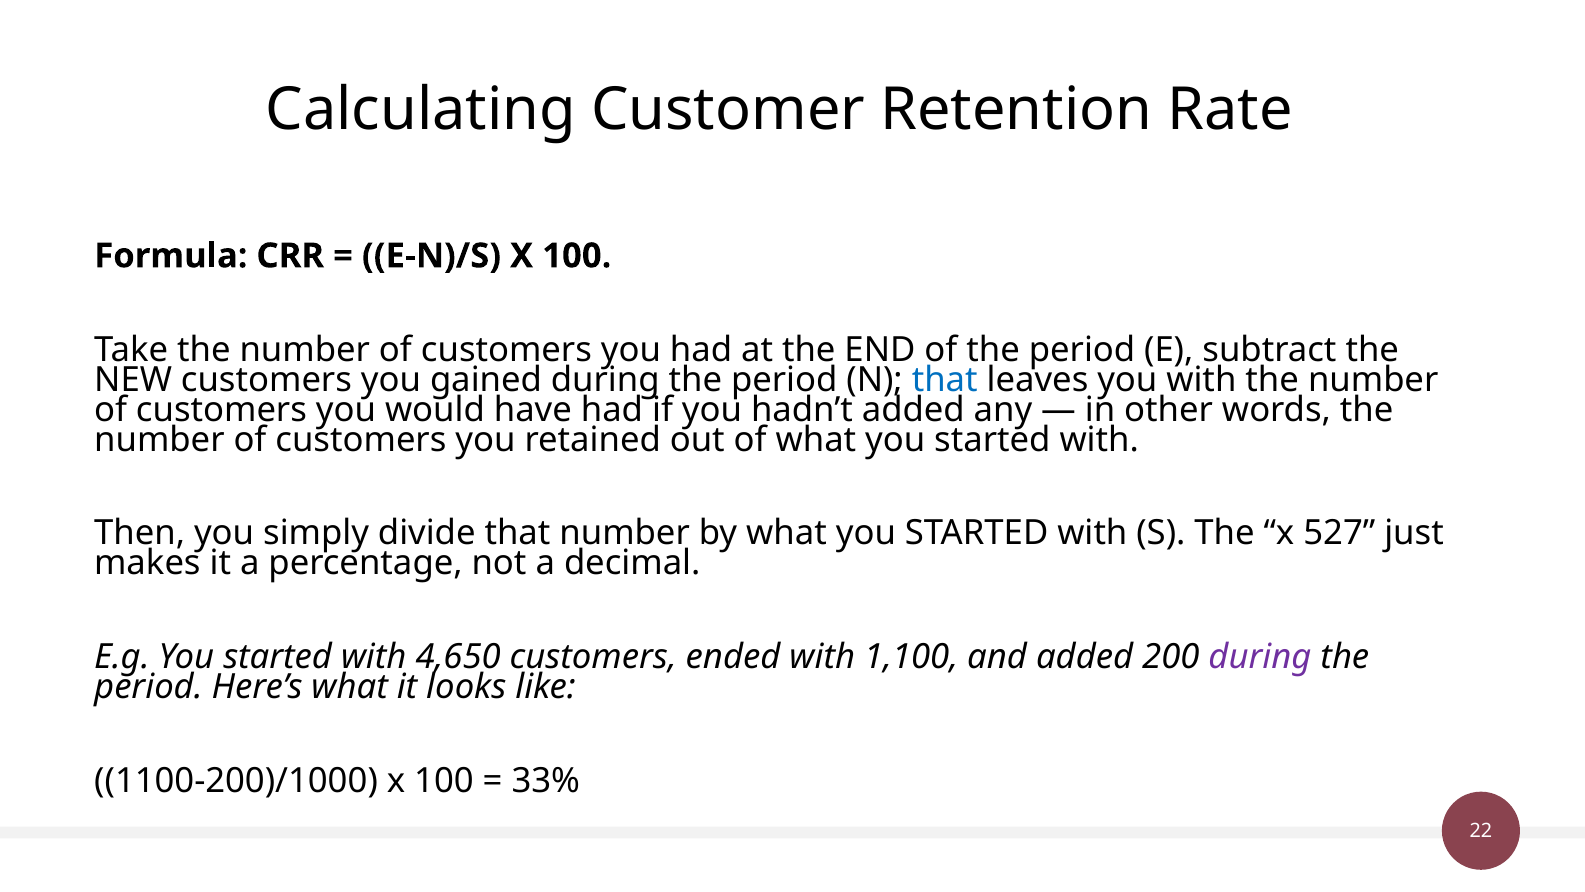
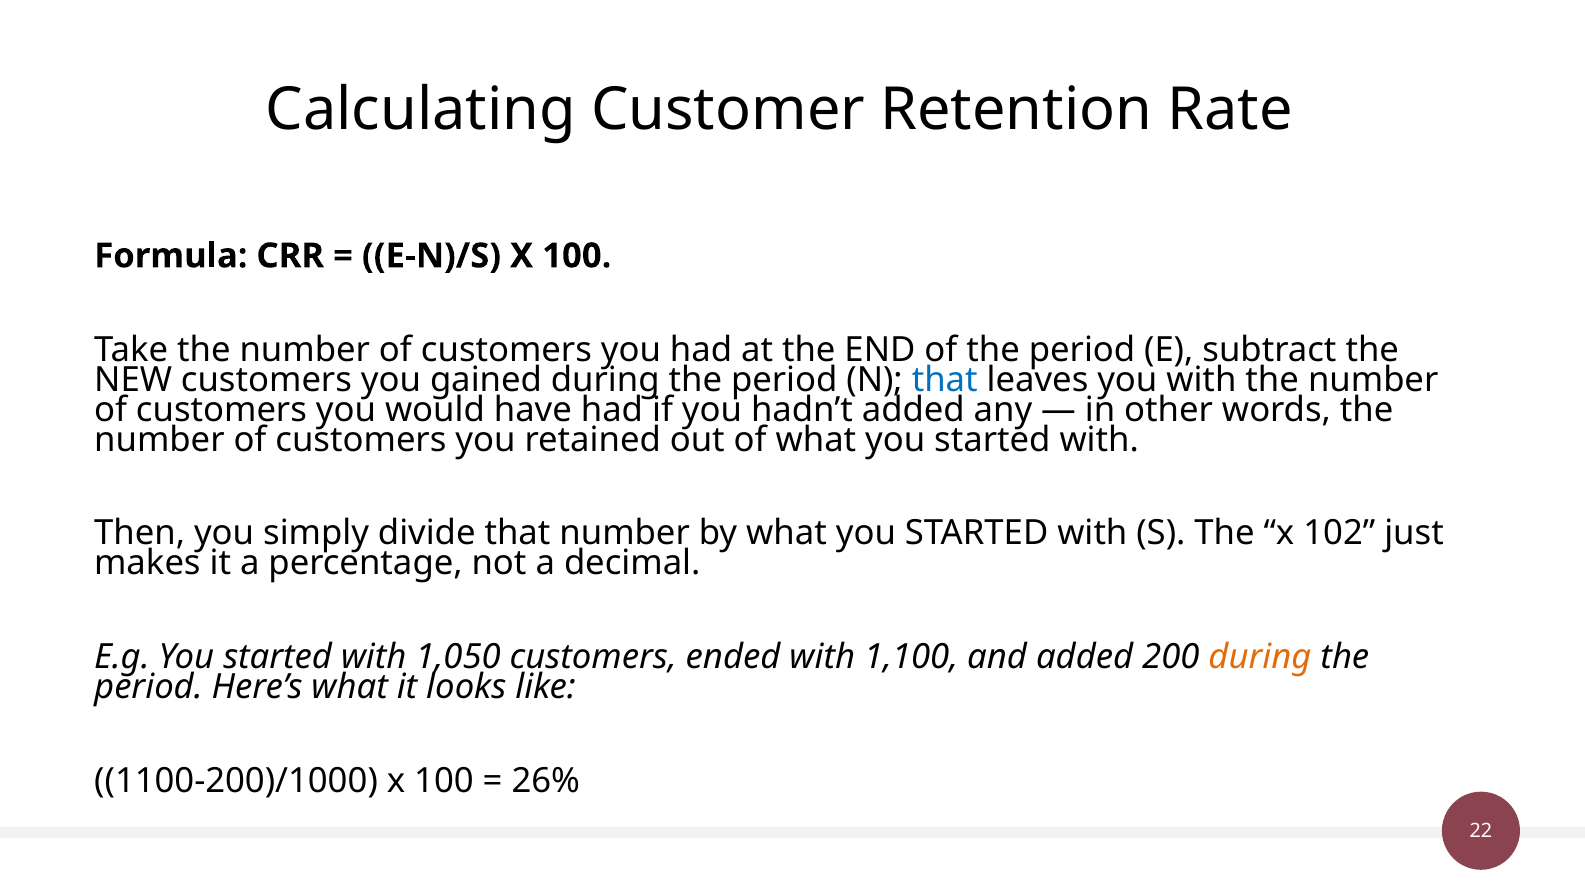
527: 527 -> 102 (1339, 533)
4,650: 4,650 -> 1,050 (458, 657)
during colour: purple -> orange (1260, 657)
33%: 33% -> 26% (546, 781)
